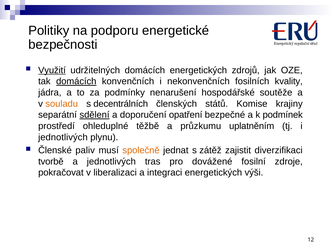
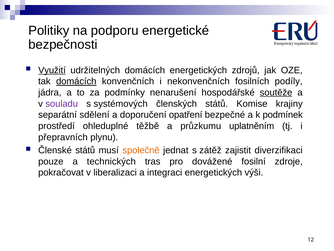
kvality: kvality -> podíly (289, 81)
soutěže underline: none -> present (276, 92)
souladu colour: orange -> purple (62, 104)
decentrálních: decentrálních -> systémových (121, 104)
sdělení underline: present -> none (95, 115)
jednotlivých: jednotlivých -> přepravních (63, 137)
Členské paliv: paliv -> států (85, 150)
tvorbě: tvorbě -> pouze (51, 161)
a jednotlivých: jednotlivých -> technických (111, 161)
